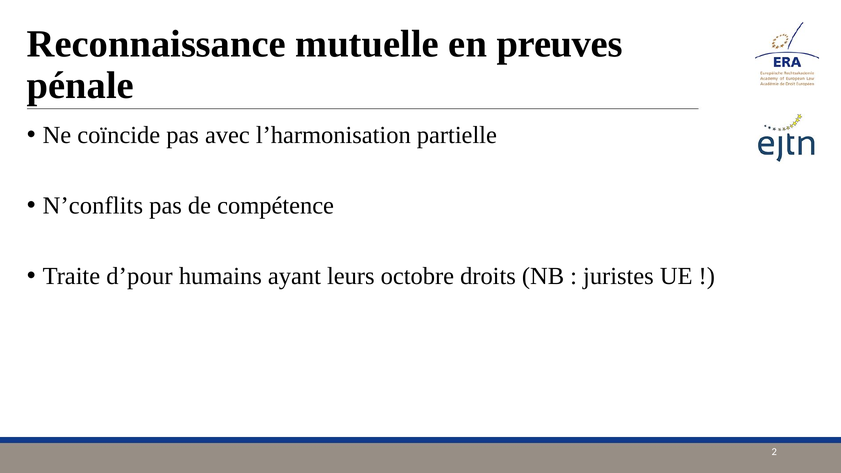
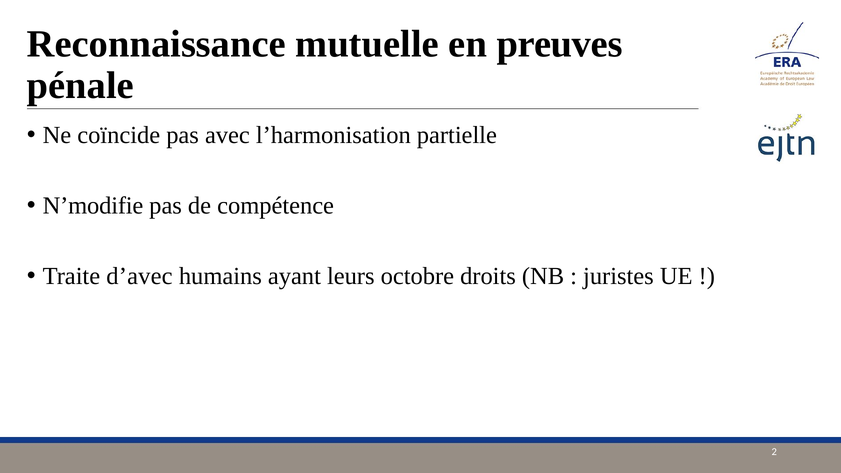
N’conflits: N’conflits -> N’modifie (93, 206)
d’pour: d’pour -> d’avec (139, 276)
